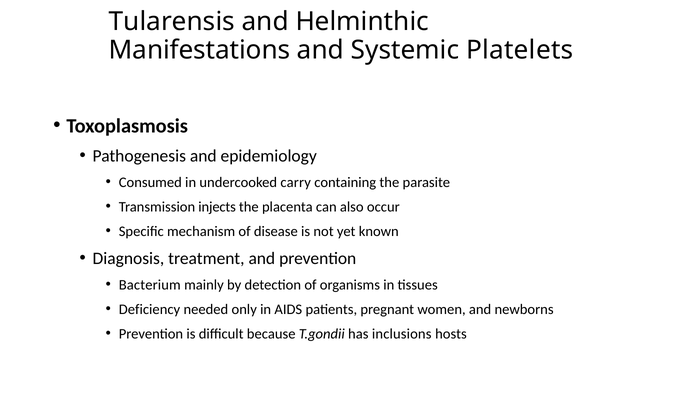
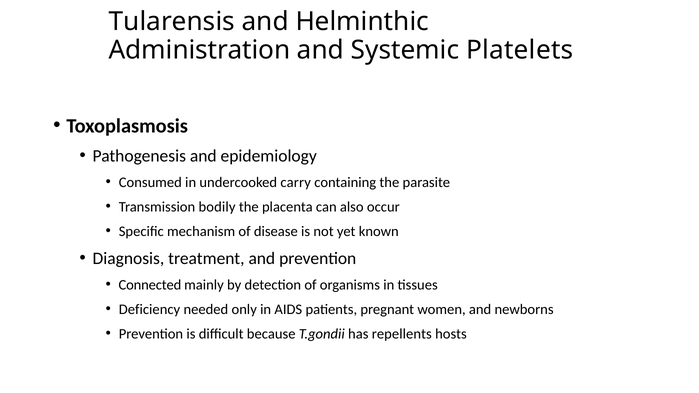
Manifestations: Manifestations -> Administration (200, 50)
injects: injects -> bodily (217, 207)
Bacterium: Bacterium -> Connected (150, 285)
inclusions: inclusions -> repellents (402, 334)
